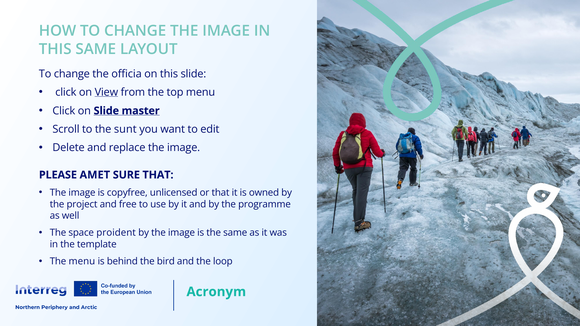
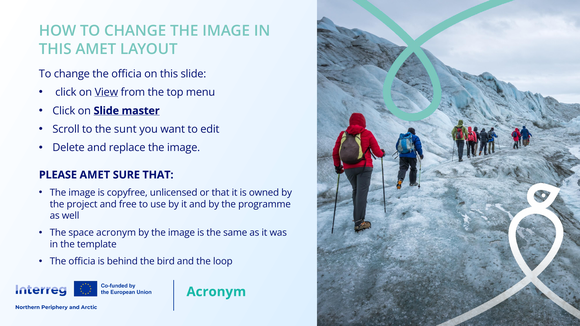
THIS SAME: SAME -> AMET (96, 49)
space proident: proident -> acronym (116, 233)
menu: menu -> officia (82, 262)
